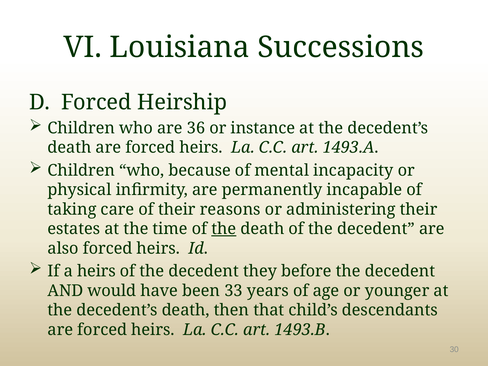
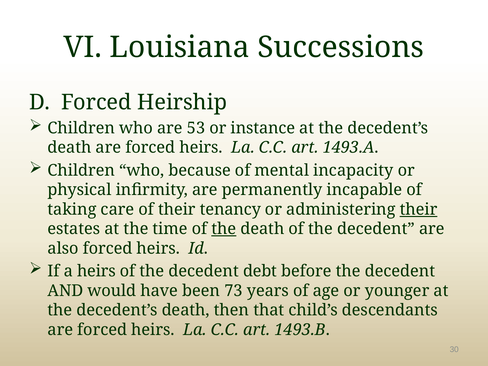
36: 36 -> 53 (196, 128)
reasons: reasons -> tenancy (230, 209)
their underline: none -> present (419, 209)
they: they -> debt (260, 271)
33: 33 -> 73 (233, 291)
